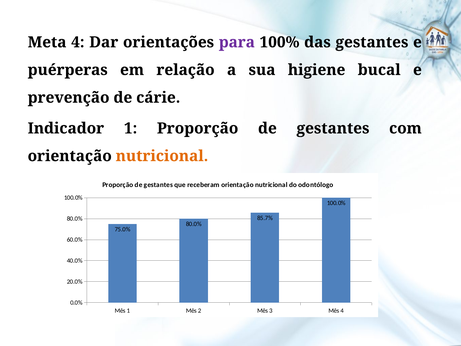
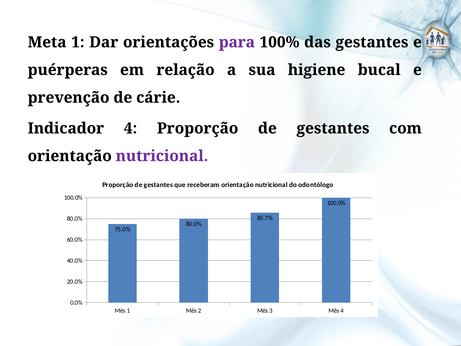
Meta 4: 4 -> 1 (78, 42)
Indicador 1: 1 -> 4 (131, 128)
nutricional colour: orange -> purple (162, 156)
